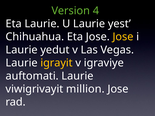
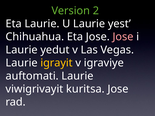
4: 4 -> 2 (96, 11)
Jose colour: yellow -> pink (123, 37)
million: million -> kuritsa (85, 89)
